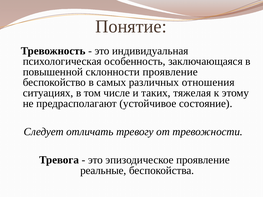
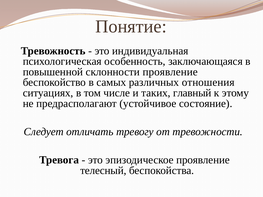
тяжелая: тяжелая -> главный (192, 93)
реальные: реальные -> телесный (103, 171)
